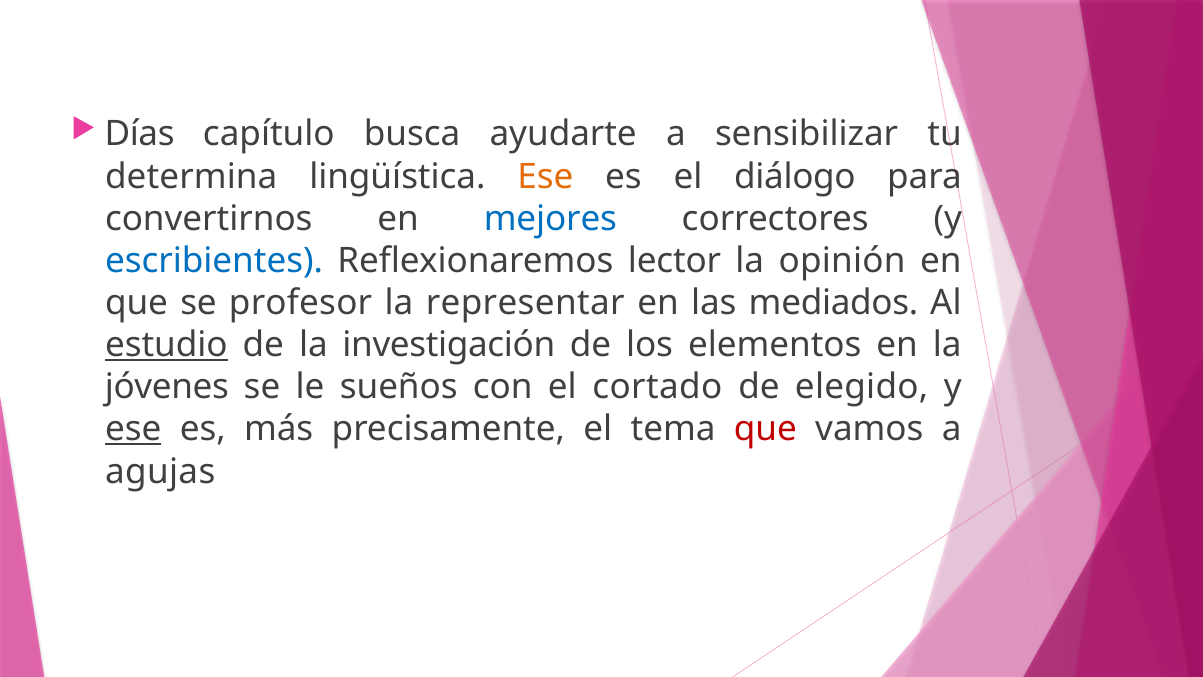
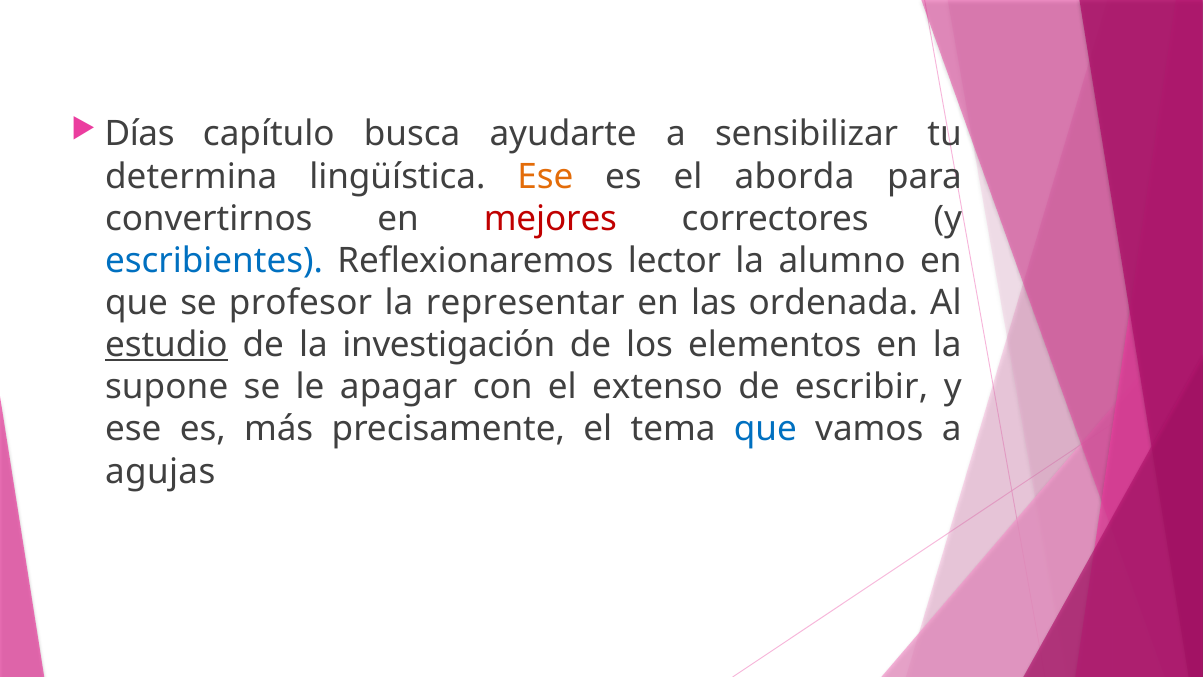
diálogo: diálogo -> aborda (795, 176)
mejores colour: blue -> red (550, 218)
opinión: opinión -> alumno (842, 261)
mediados: mediados -> ordenada (833, 303)
jóvenes: jóvenes -> supone (167, 387)
sueños: sueños -> apagar (399, 387)
cortado: cortado -> extenso (658, 387)
elegido: elegido -> escribir (862, 387)
ese underline: present -> none (133, 429)
que colour: red -> blue (765, 429)
